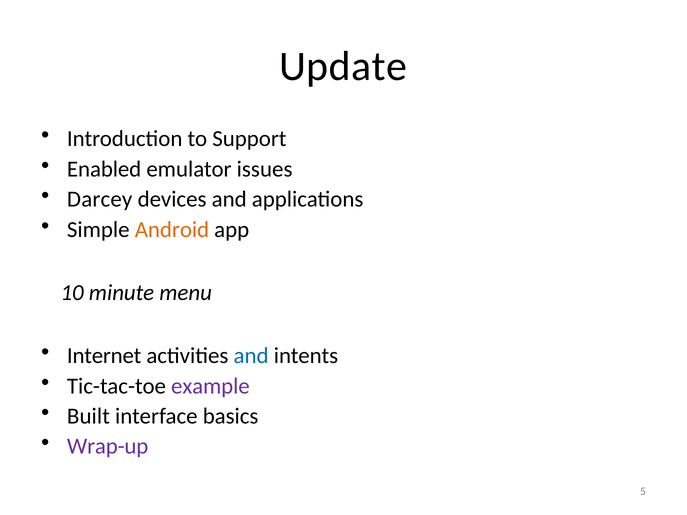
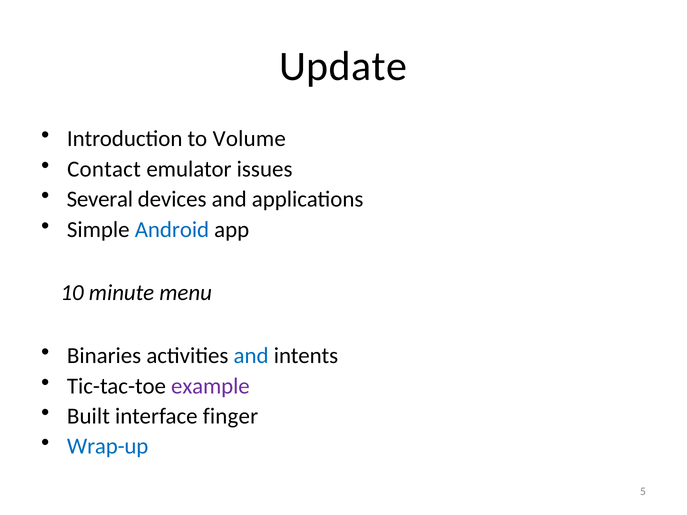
Support: Support -> Volume (249, 139)
Enabled: Enabled -> Contact (104, 169)
Darcey: Darcey -> Several (100, 199)
Android colour: orange -> blue (172, 230)
Internet: Internet -> Binaries (104, 356)
basics: basics -> finger (230, 416)
Wrap-up colour: purple -> blue (108, 447)
